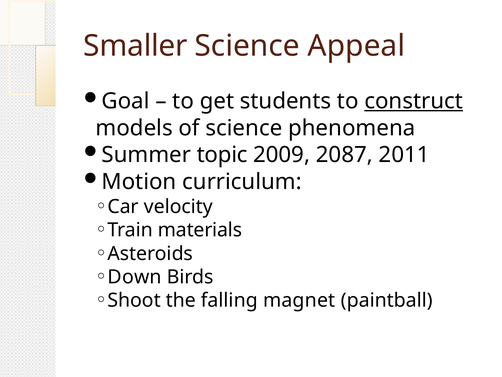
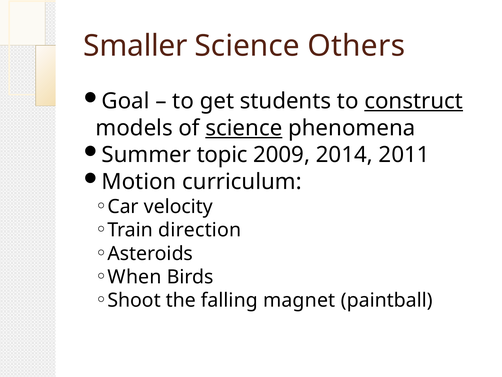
Appeal: Appeal -> Others (356, 46)
science underline: none -> present (244, 128)
2087: 2087 -> 2014 (344, 155)
materials: materials -> direction (200, 230)
Down: Down -> When (135, 277)
